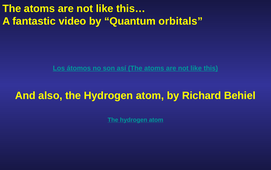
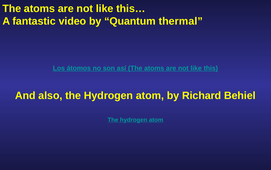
orbitals: orbitals -> thermal (181, 21)
